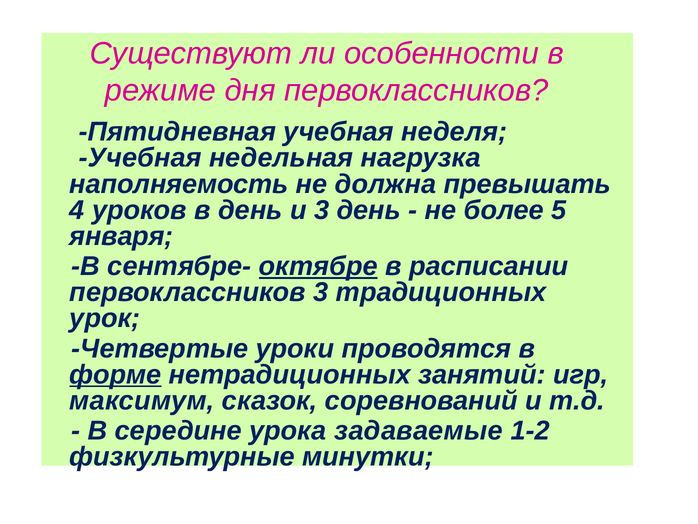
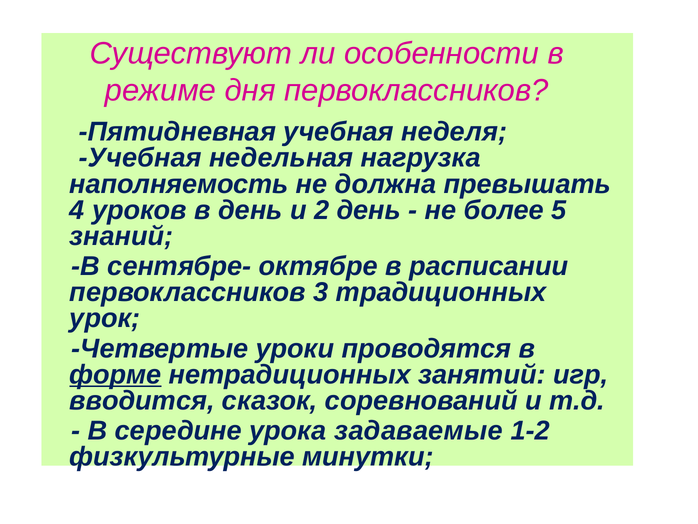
и 3: 3 -> 2 (322, 210)
января: января -> знаний (121, 236)
октябре underline: present -> none (318, 266)
максимум: максимум -> вводится (142, 400)
